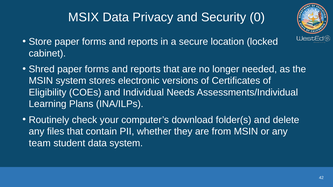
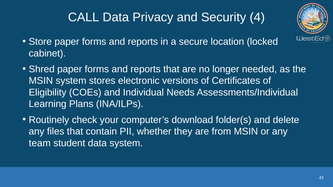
MSIX: MSIX -> CALL (84, 17)
0: 0 -> 4 (257, 17)
